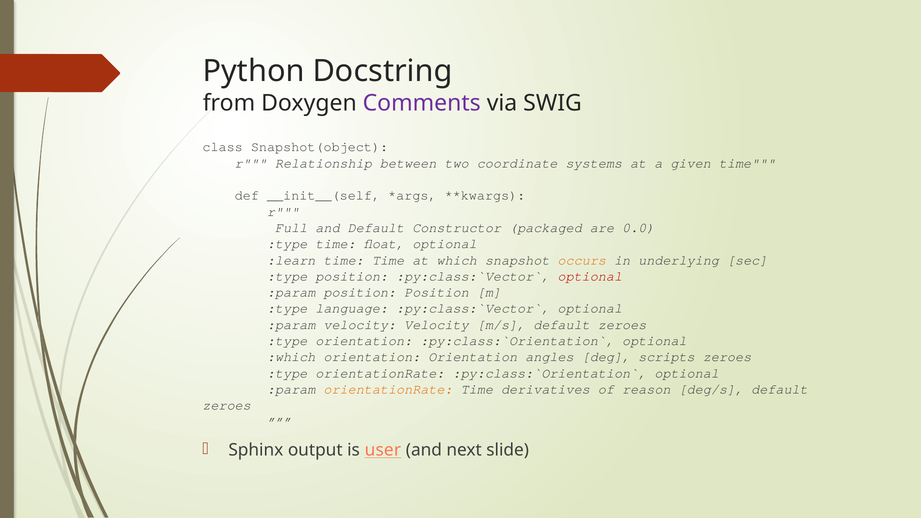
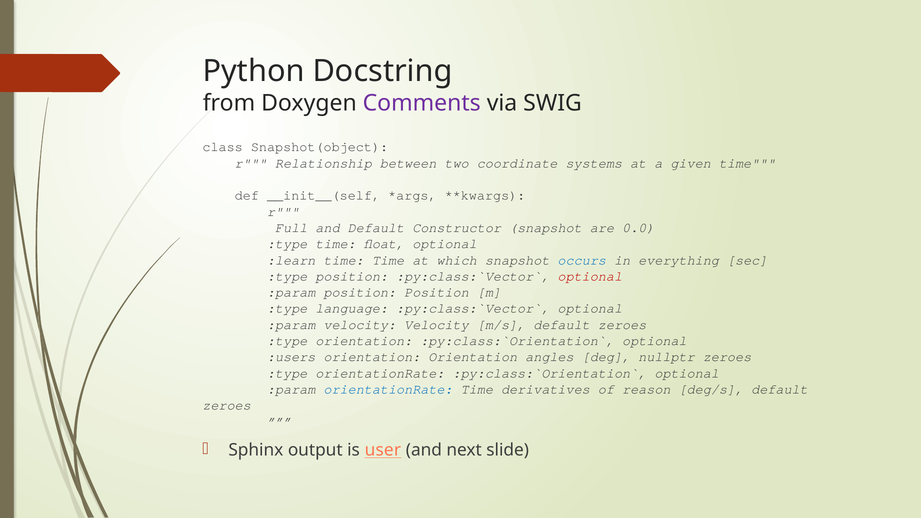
Constructor packaged: packaged -> snapshot (546, 228)
occurs colour: orange -> blue (582, 260)
underlying: underlying -> everything (679, 260)
:which: :which -> :users (291, 357)
scripts: scripts -> nullptr (667, 357)
orientationRate colour: orange -> blue (388, 389)
